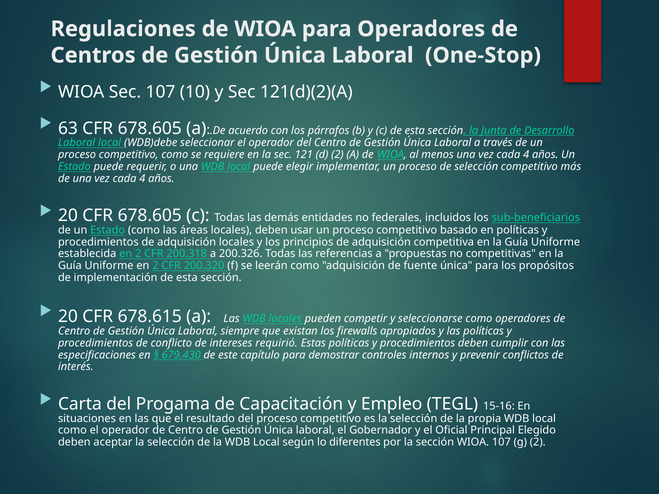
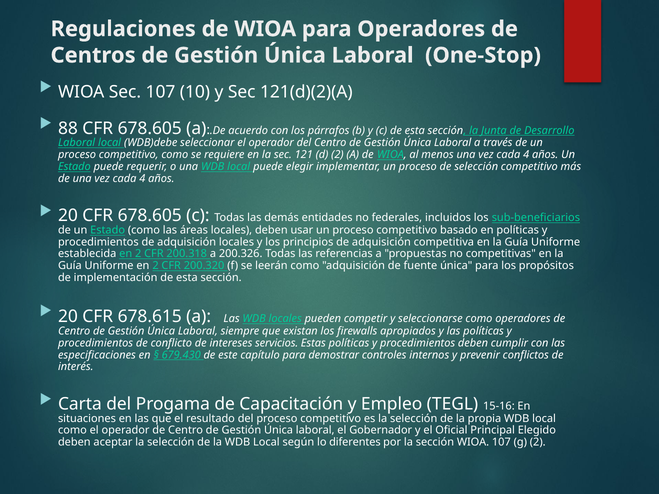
63: 63 -> 88 (68, 128)
requirió: requirió -> servicios (277, 343)
